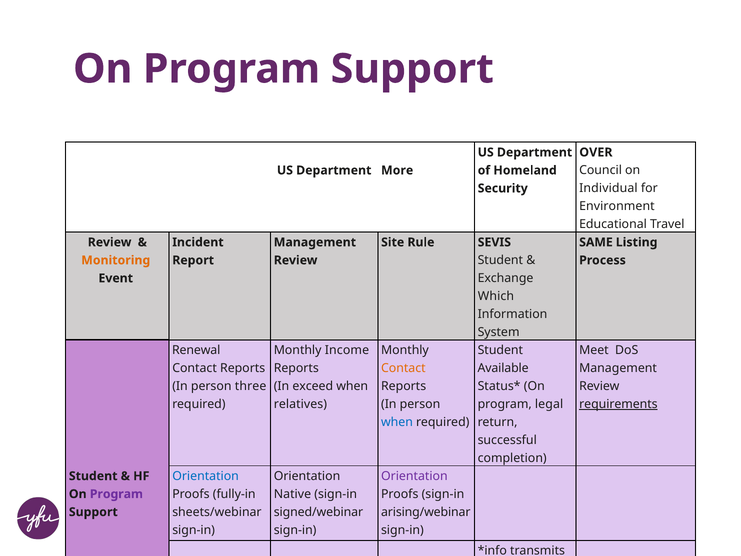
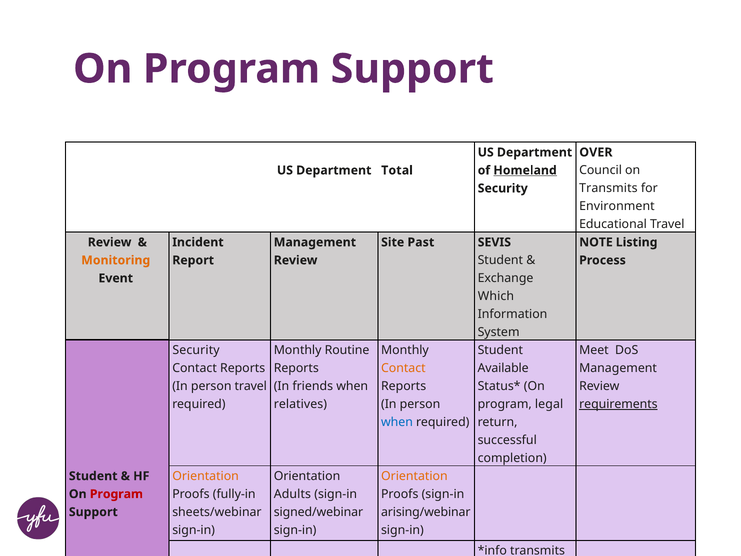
More: More -> Total (397, 170)
Homeland underline: none -> present (525, 170)
Individual: Individual -> Transmits (608, 188)
Rule: Rule -> Past (421, 242)
SAME: SAME -> NOTE (596, 242)
Renewal: Renewal -> Security (196, 350)
Income: Income -> Routine (347, 350)
person three: three -> travel (251, 386)
exceed: exceed -> friends (313, 386)
Orientation colour: blue -> orange (206, 476)
Orientation colour: purple -> orange (414, 476)
Native: Native -> Adults (292, 494)
Program colour: purple -> red (116, 494)
